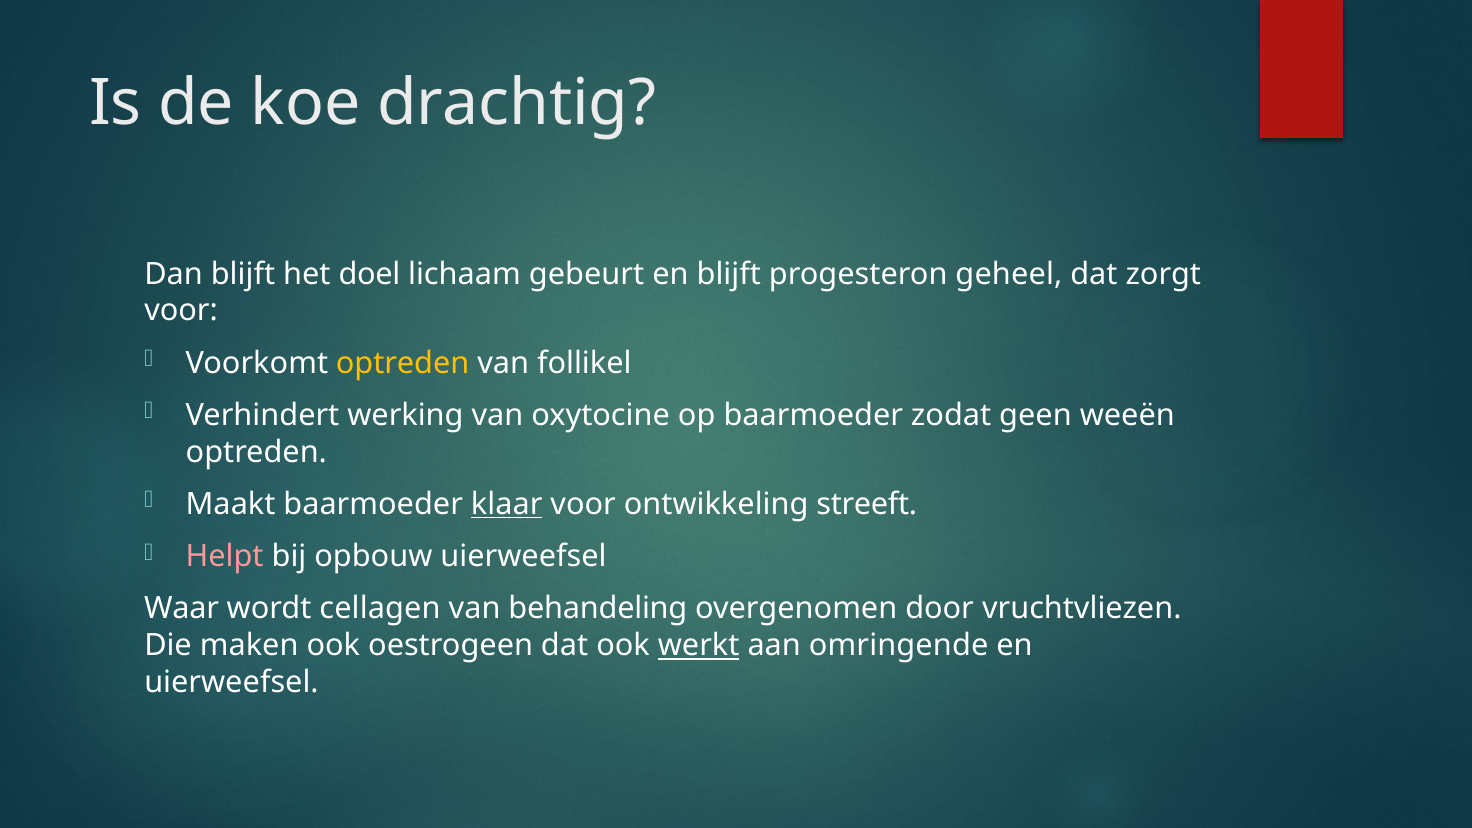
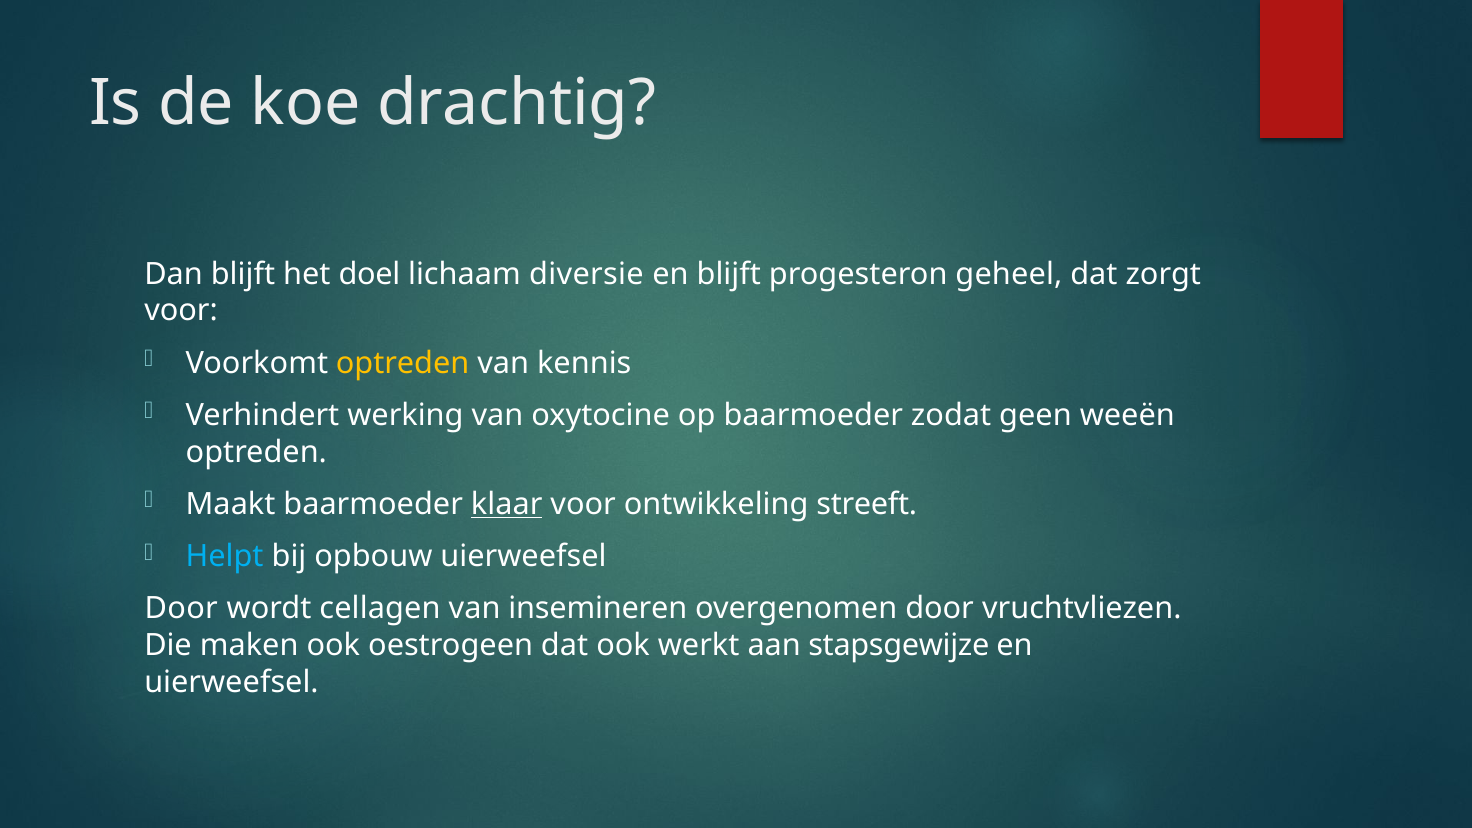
gebeurt: gebeurt -> diversie (586, 274)
follikel: follikel -> kennis (584, 363)
Helpt colour: pink -> light blue (225, 557)
Waar: Waar -> Door (181, 609)
behandeling: behandeling -> insemineren (598, 609)
werkt underline: present -> none (699, 646)
omringende: omringende -> stapsgewijze (899, 646)
